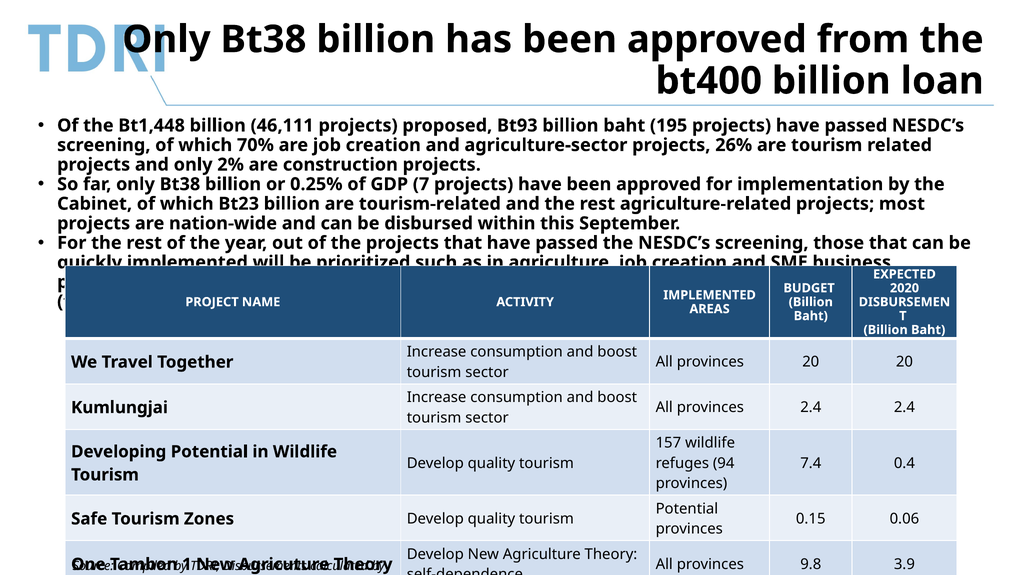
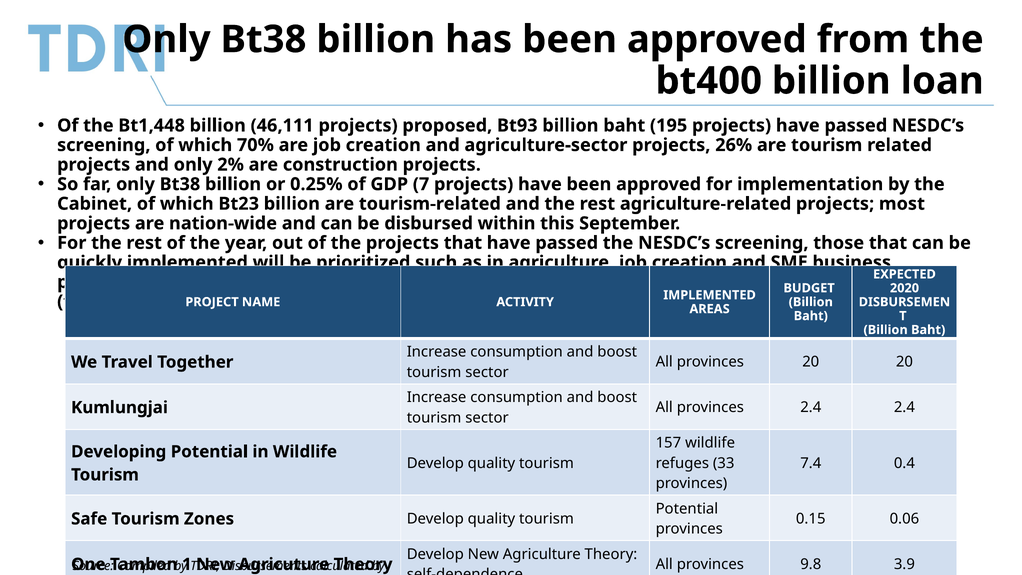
94: 94 -> 33 (724, 463)
